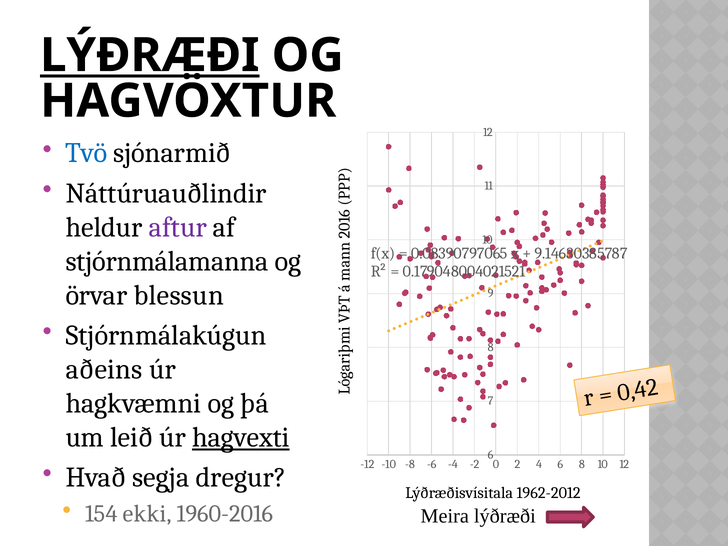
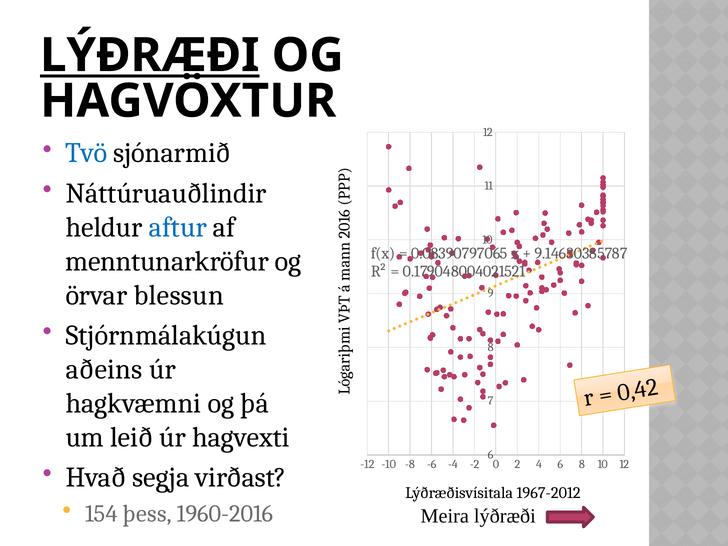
aftur colour: purple -> blue (178, 227)
stjórnmálamanna: stjórnmálamanna -> menntunarkröfur (167, 261)
hagvexti underline: present -> none (241, 437)
dregur: dregur -> virðast (241, 477)
1962-2012: 1962-2012 -> 1967-2012 (549, 493)
ekki: ekki -> þess (147, 514)
